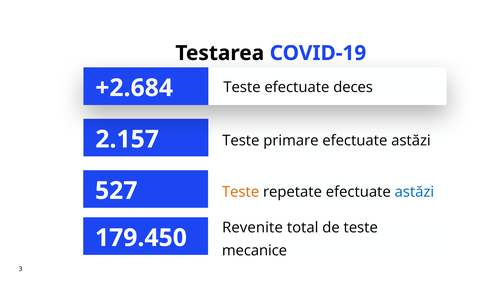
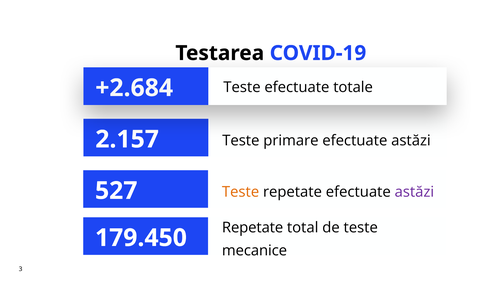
deces: deces -> totale (353, 87)
astăzi colour: blue -> purple (414, 192)
Revenite: Revenite -> Repetate (253, 228)
